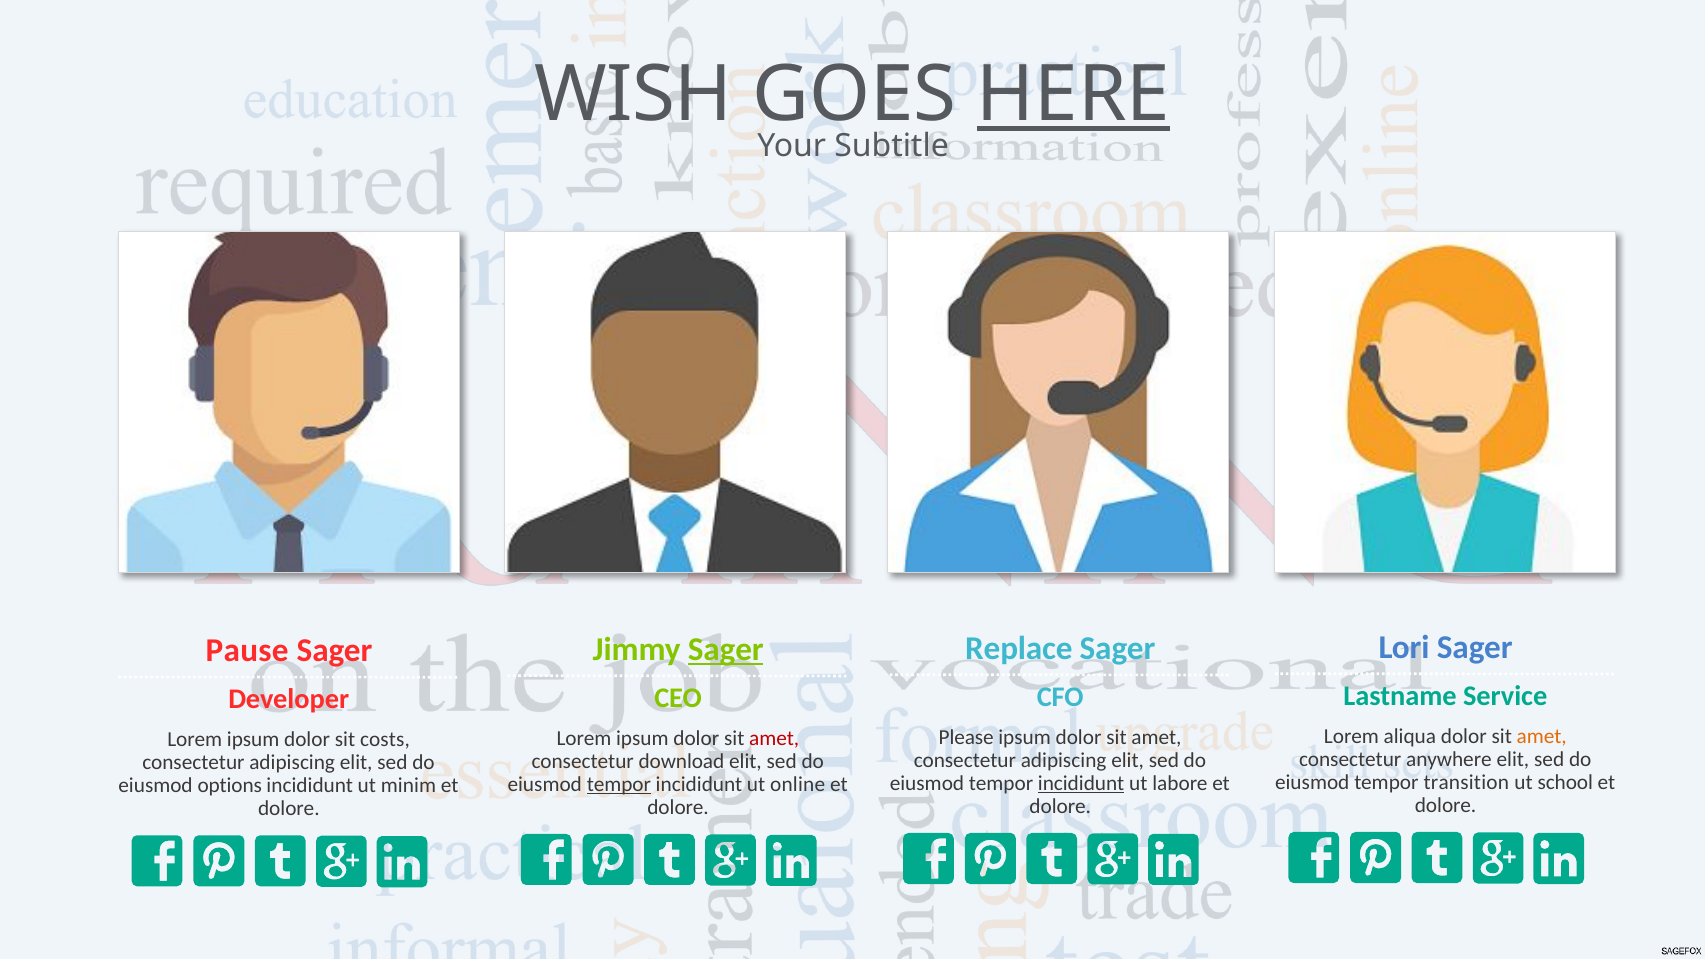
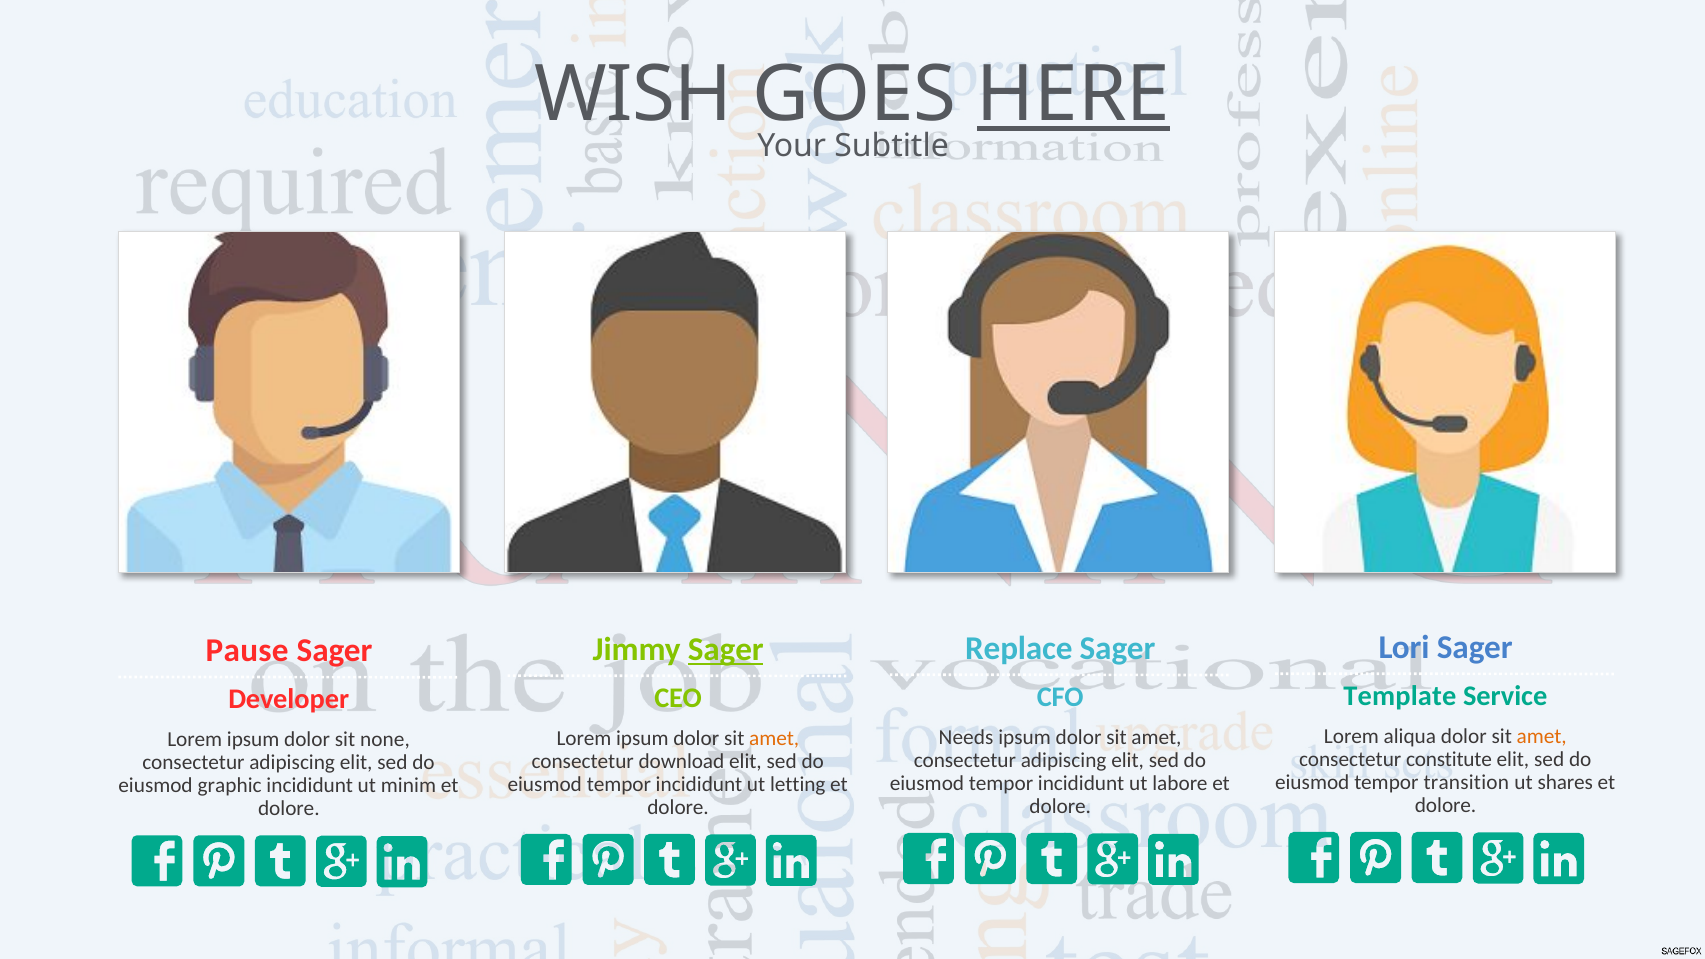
Lastname: Lastname -> Template (1400, 696)
Please: Please -> Needs (966, 737)
amet colour: red -> orange (774, 738)
costs: costs -> none (385, 740)
anywhere: anywhere -> constitute (1449, 759)
school: school -> shares (1565, 782)
incididunt underline: present -> none (1081, 783)
tempor underline: present -> none (619, 784)
online: online -> letting (798, 784)
options: options -> graphic (230, 786)
